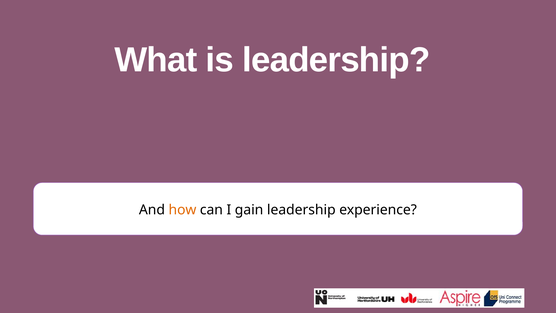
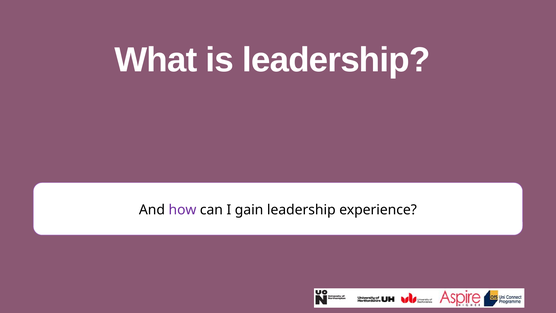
how colour: orange -> purple (182, 210)
